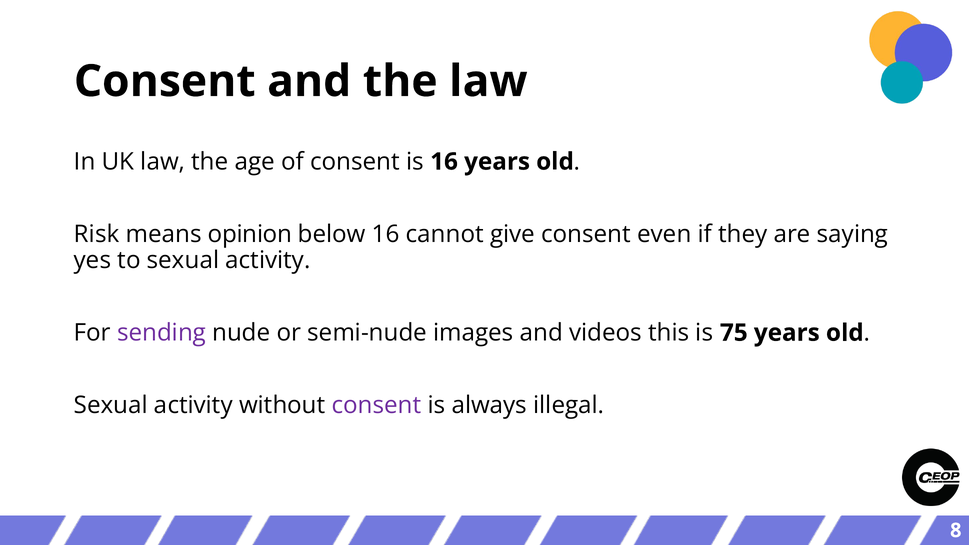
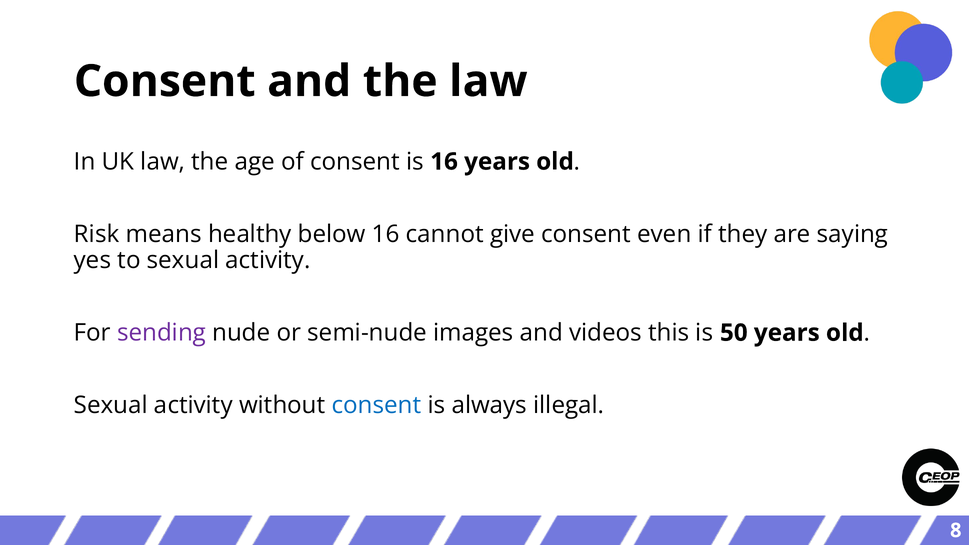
opinion: opinion -> healthy (250, 234)
75: 75 -> 50 (734, 333)
consent colour: purple -> blue (377, 405)
